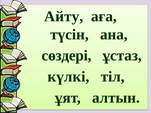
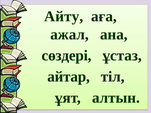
түсін: түсін -> ажал (69, 34)
күлкі: күлкі -> айтар (69, 77)
